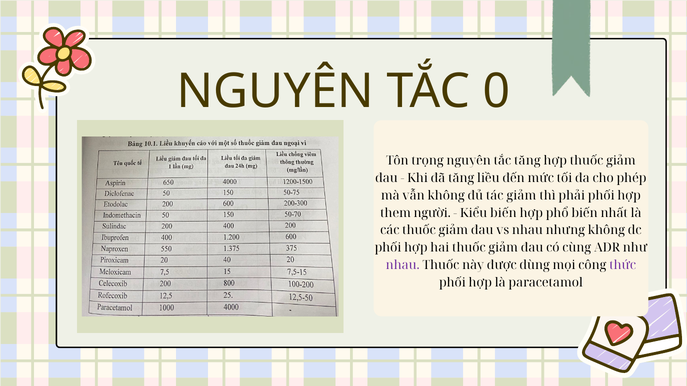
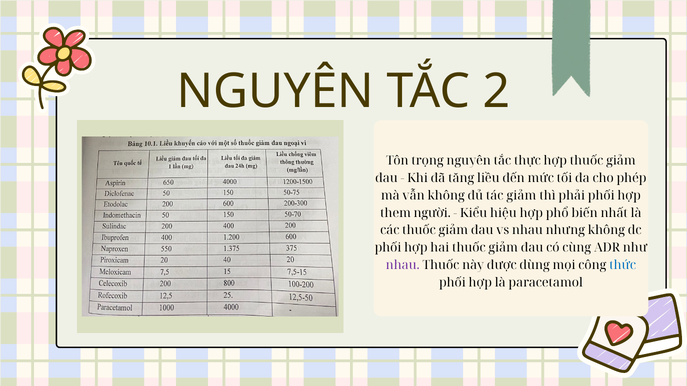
0: 0 -> 2 (496, 92)
tắc tăng: tăng -> thực (527, 161)
Kiểu biến: biến -> hiệu (503, 213)
thức colour: purple -> blue (623, 265)
